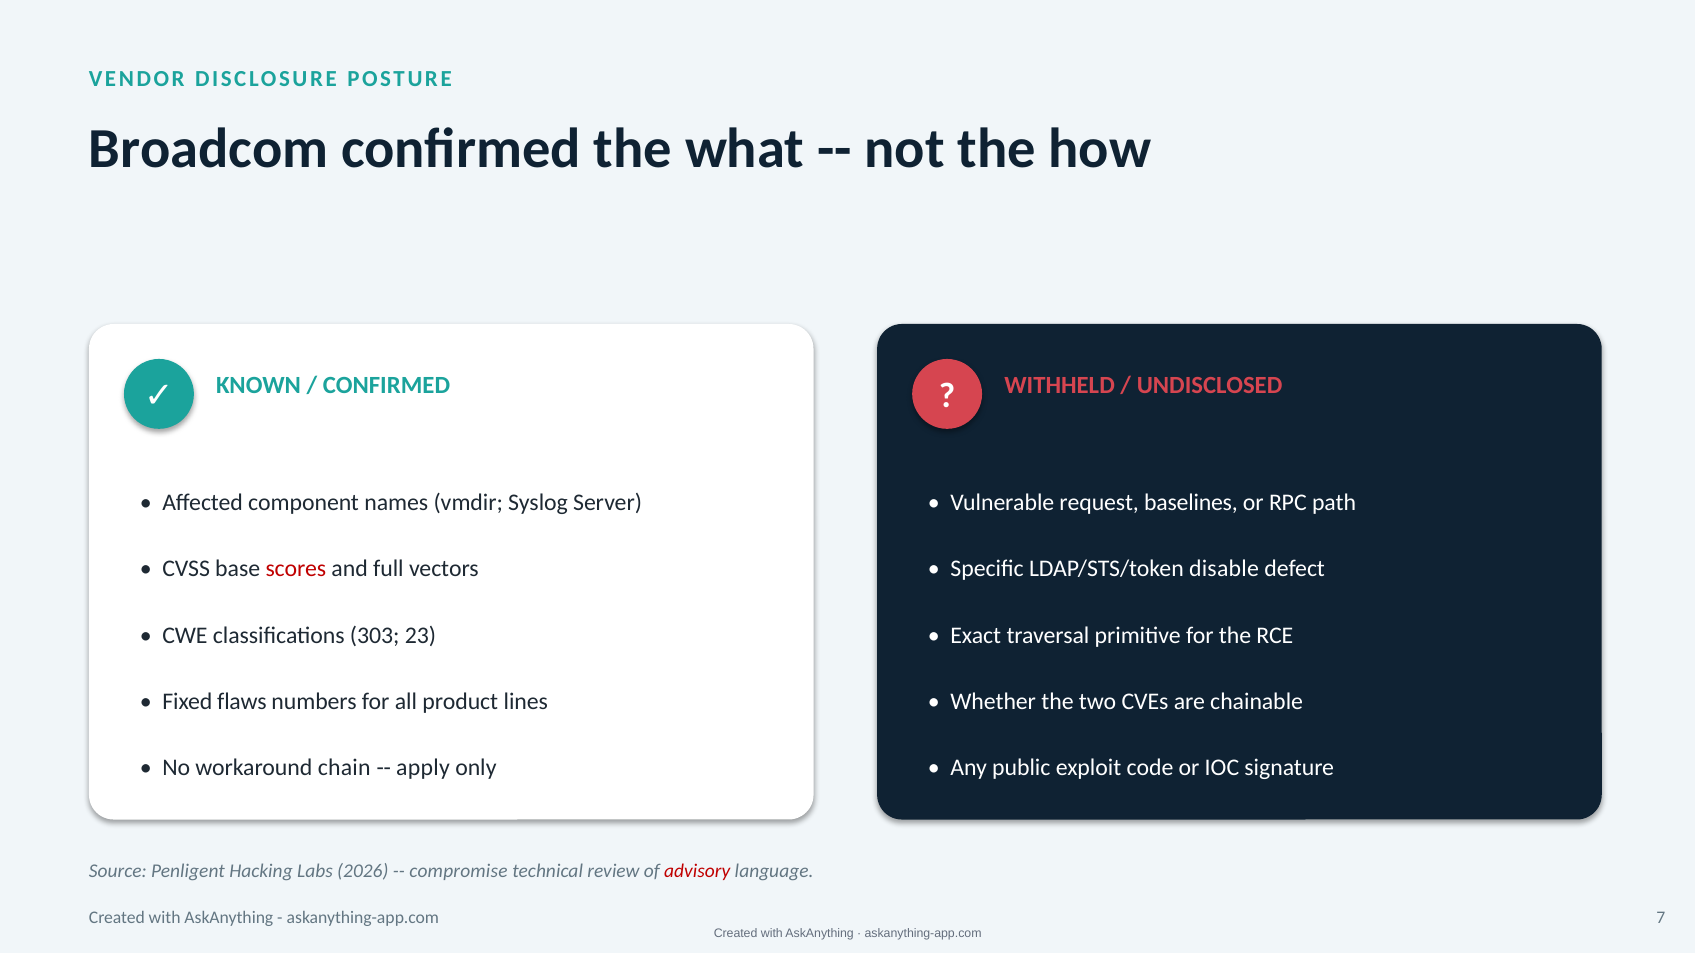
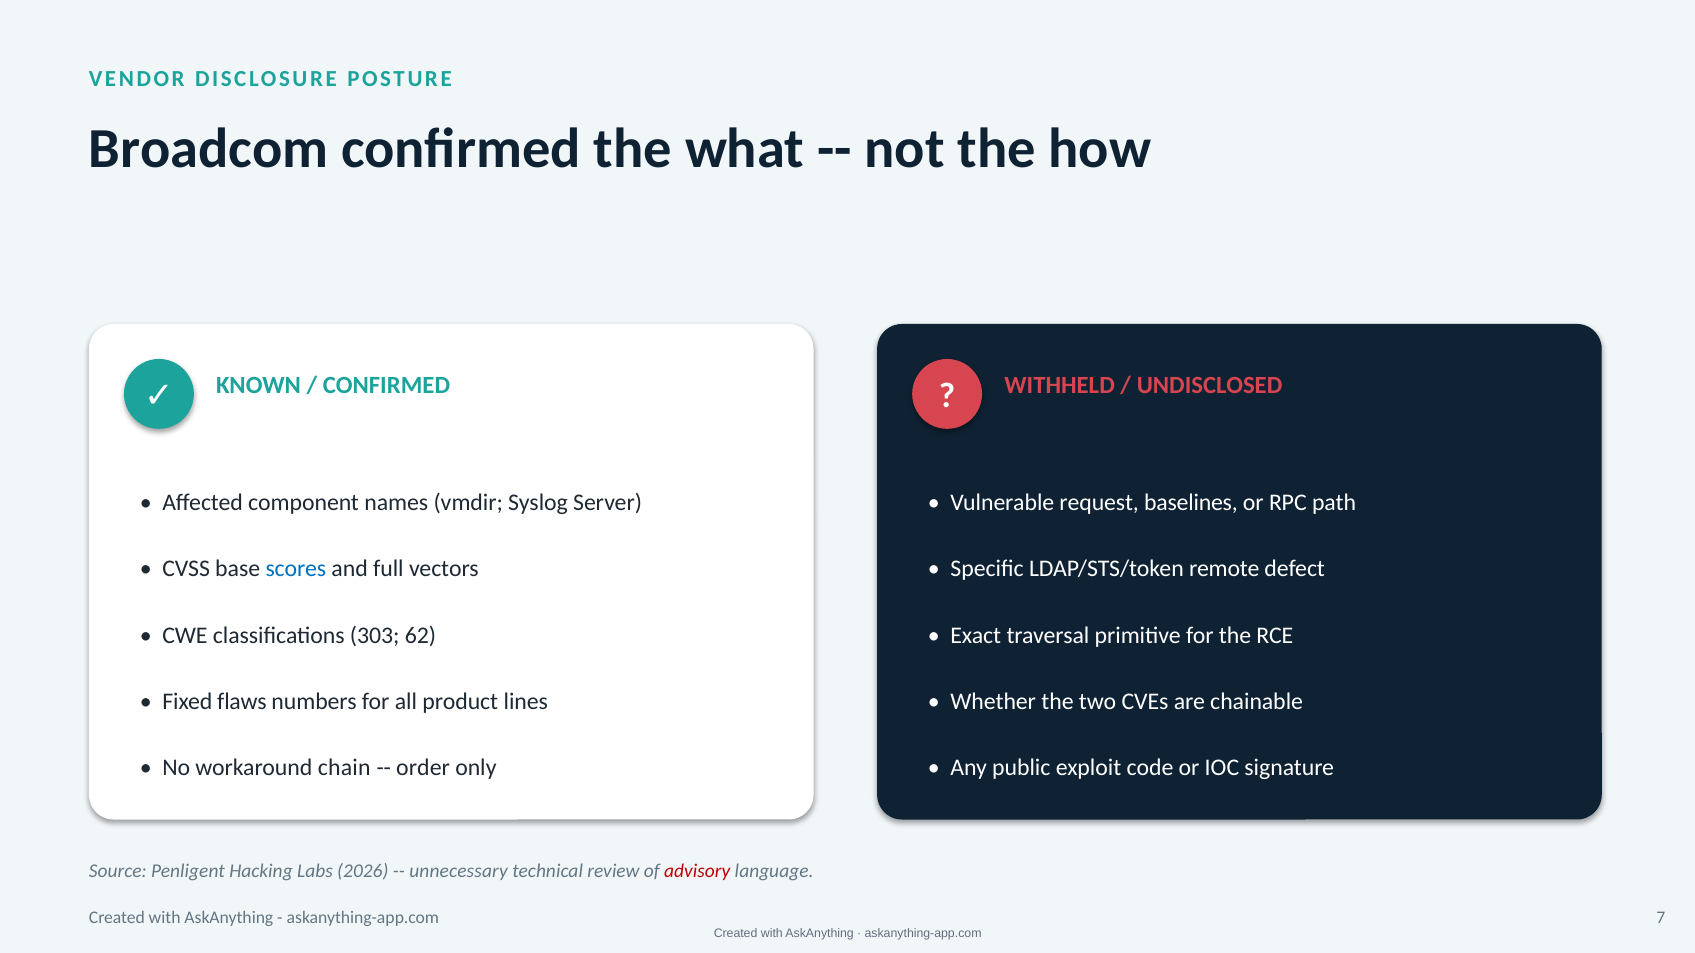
scores colour: red -> blue (296, 569)
disable: disable -> remote (1224, 569)
23: 23 -> 62 (420, 635)
apply: apply -> order (423, 768)
compromise: compromise -> unnecessary (458, 871)
